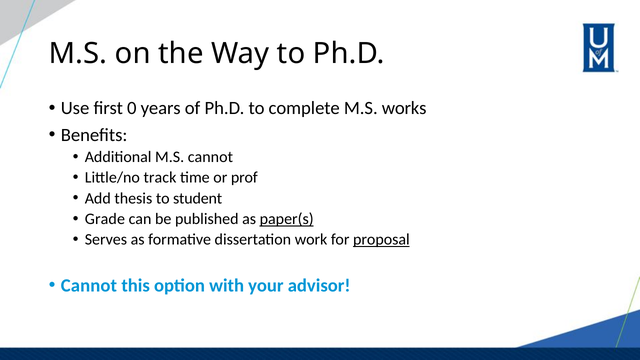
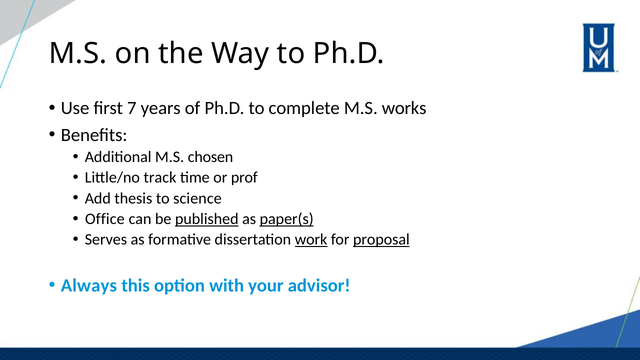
0: 0 -> 7 (132, 108)
M.S cannot: cannot -> chosen (210, 157)
student: student -> science (197, 198)
Grade: Grade -> Office (105, 219)
published underline: none -> present (207, 219)
work underline: none -> present (311, 239)
Cannot: Cannot -> Always (89, 285)
